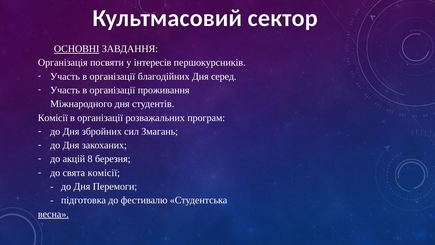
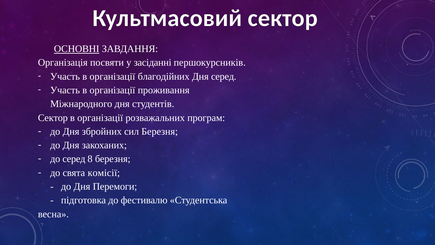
інтересів: інтересів -> засіданні (153, 63)
Комісії: Комісії -> Сектор (53, 118)
сил Змагань: Змагань -> Березня (160, 131)
до акцій: акцій -> серед (74, 159)
весна underline: present -> none (53, 214)
